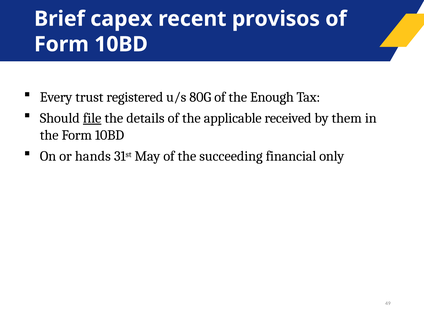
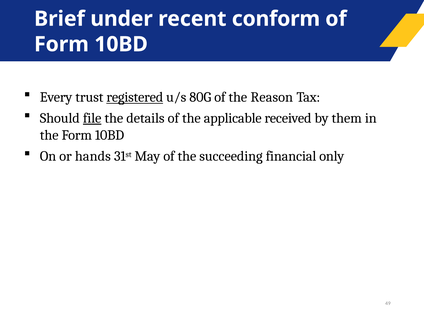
capex: capex -> under (122, 19)
provisos: provisos -> conform (276, 19)
registered underline: none -> present (135, 97)
Enough: Enough -> Reason (272, 97)
